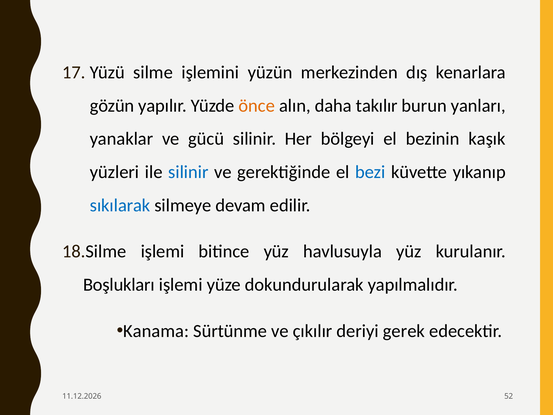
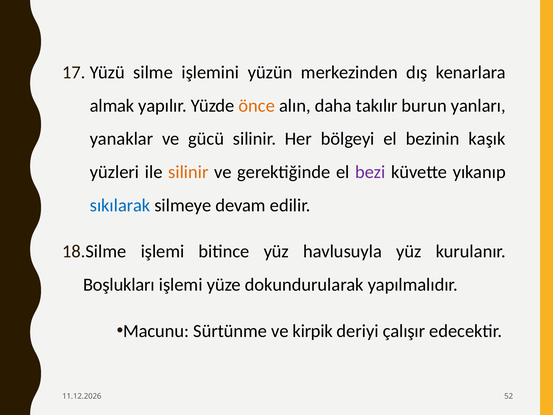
gözün: gözün -> almak (112, 106)
silinir colour: blue -> orange (188, 172)
bezi colour: blue -> purple (370, 172)
Kanama: Kanama -> Macunu (156, 331)
çıkılır: çıkılır -> kirpik (313, 331)
gerek: gerek -> çalışır (404, 331)
